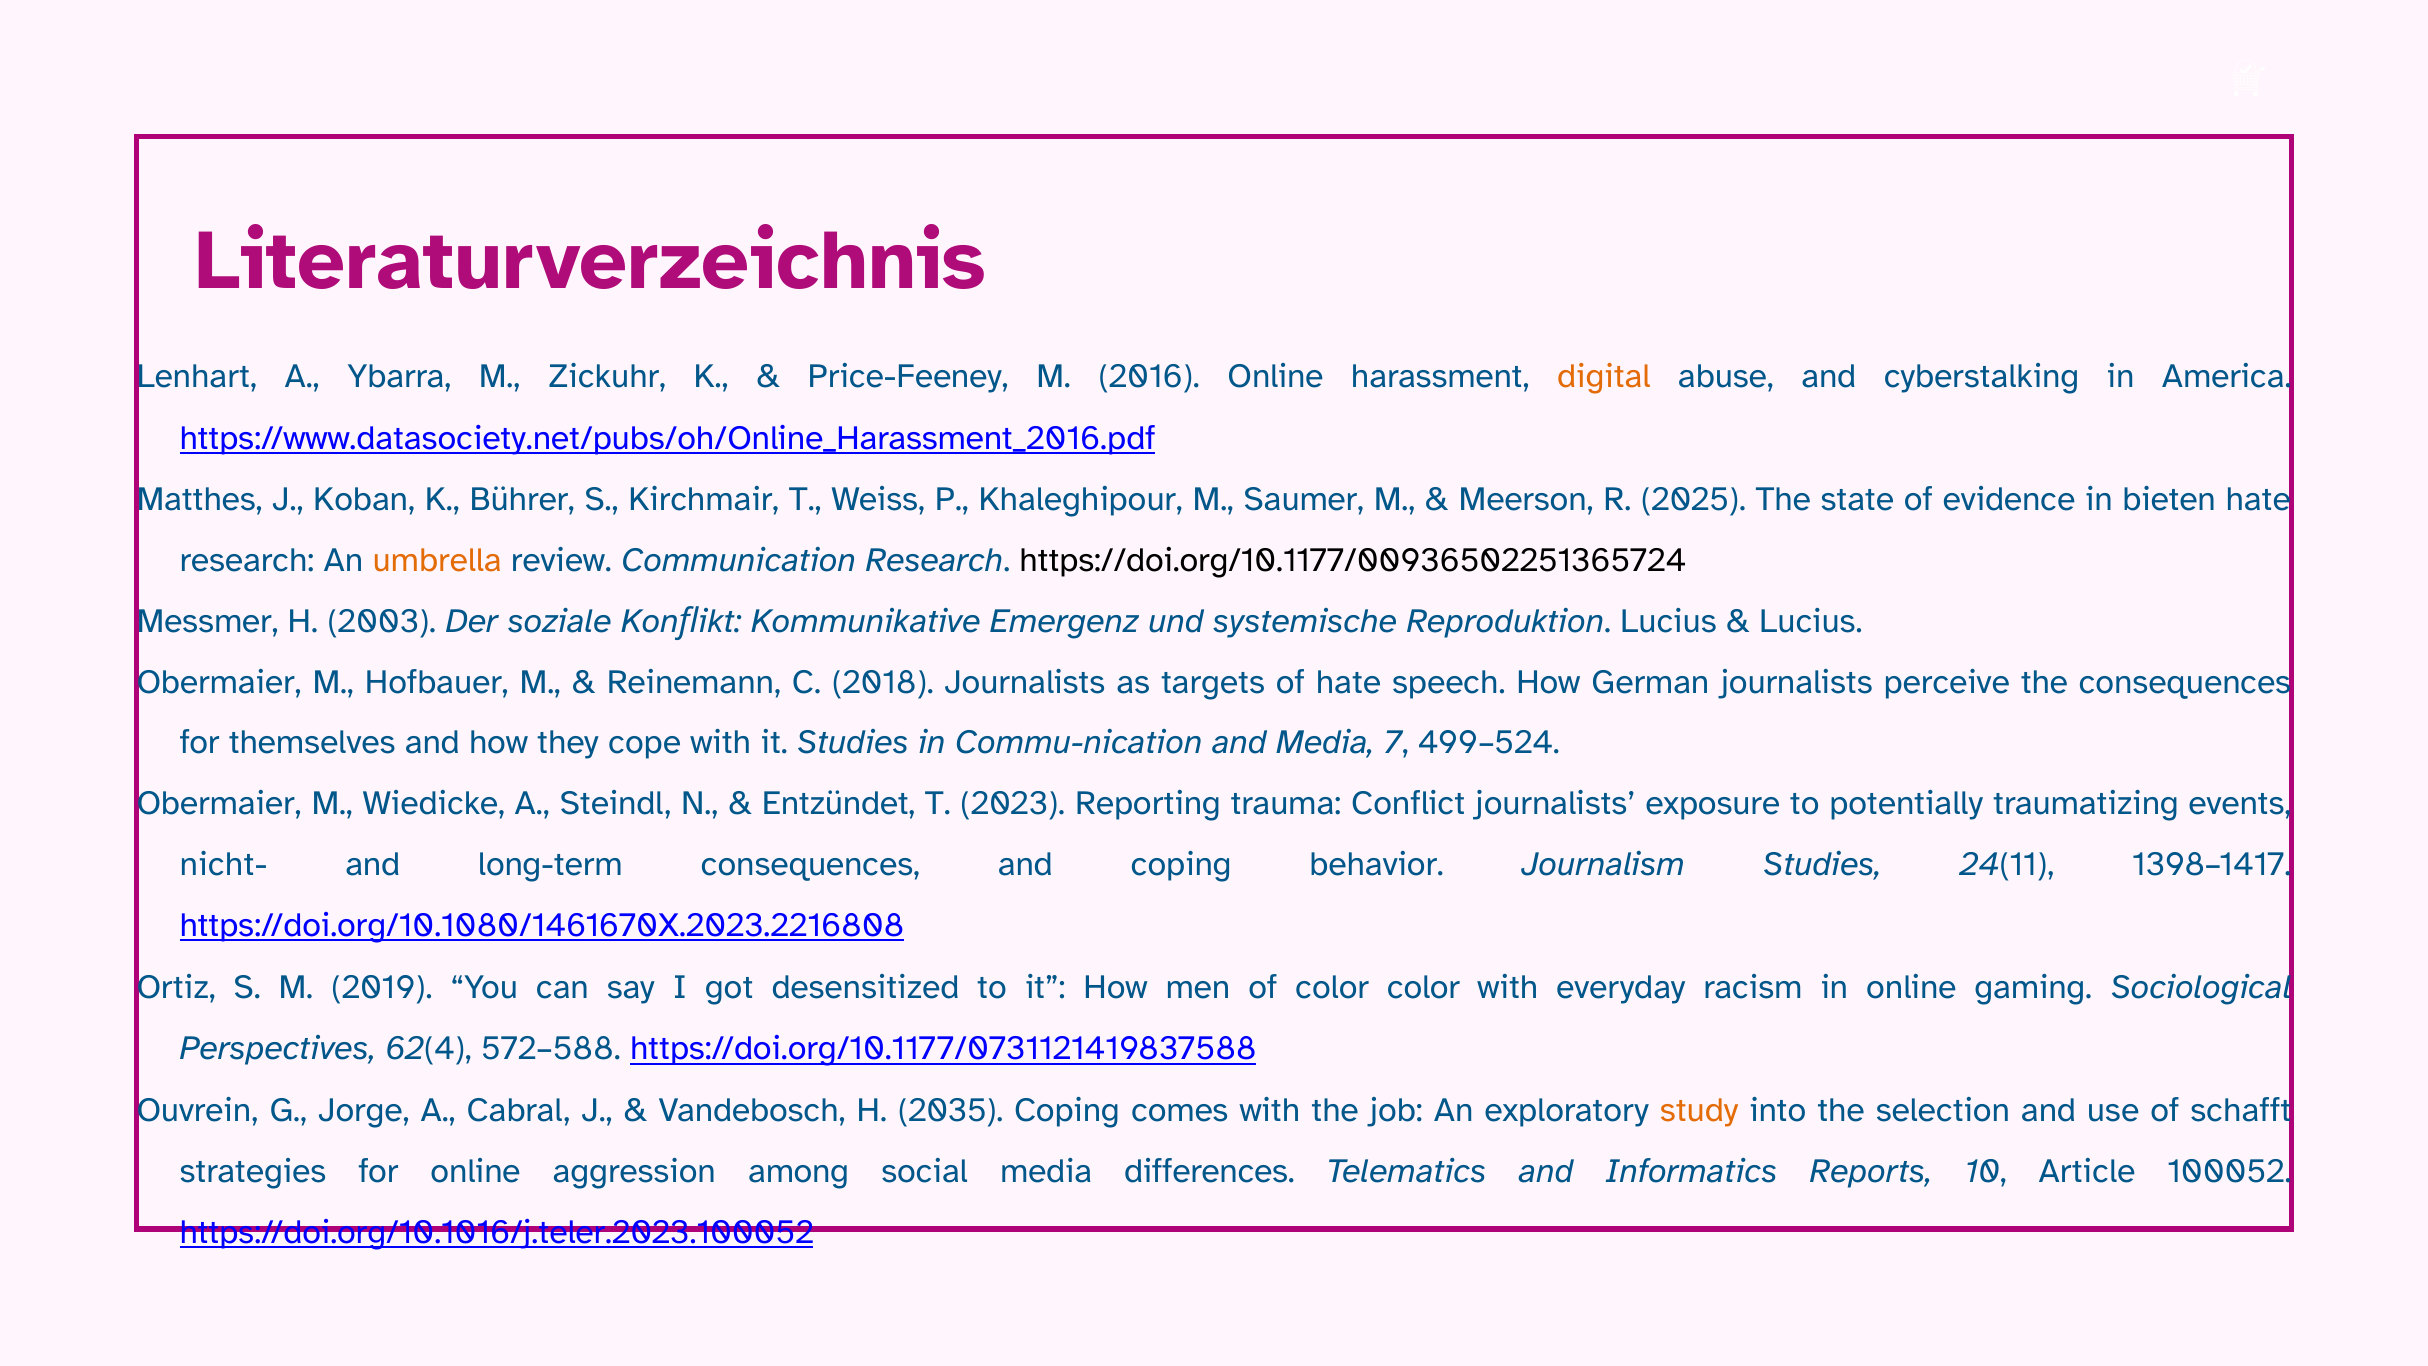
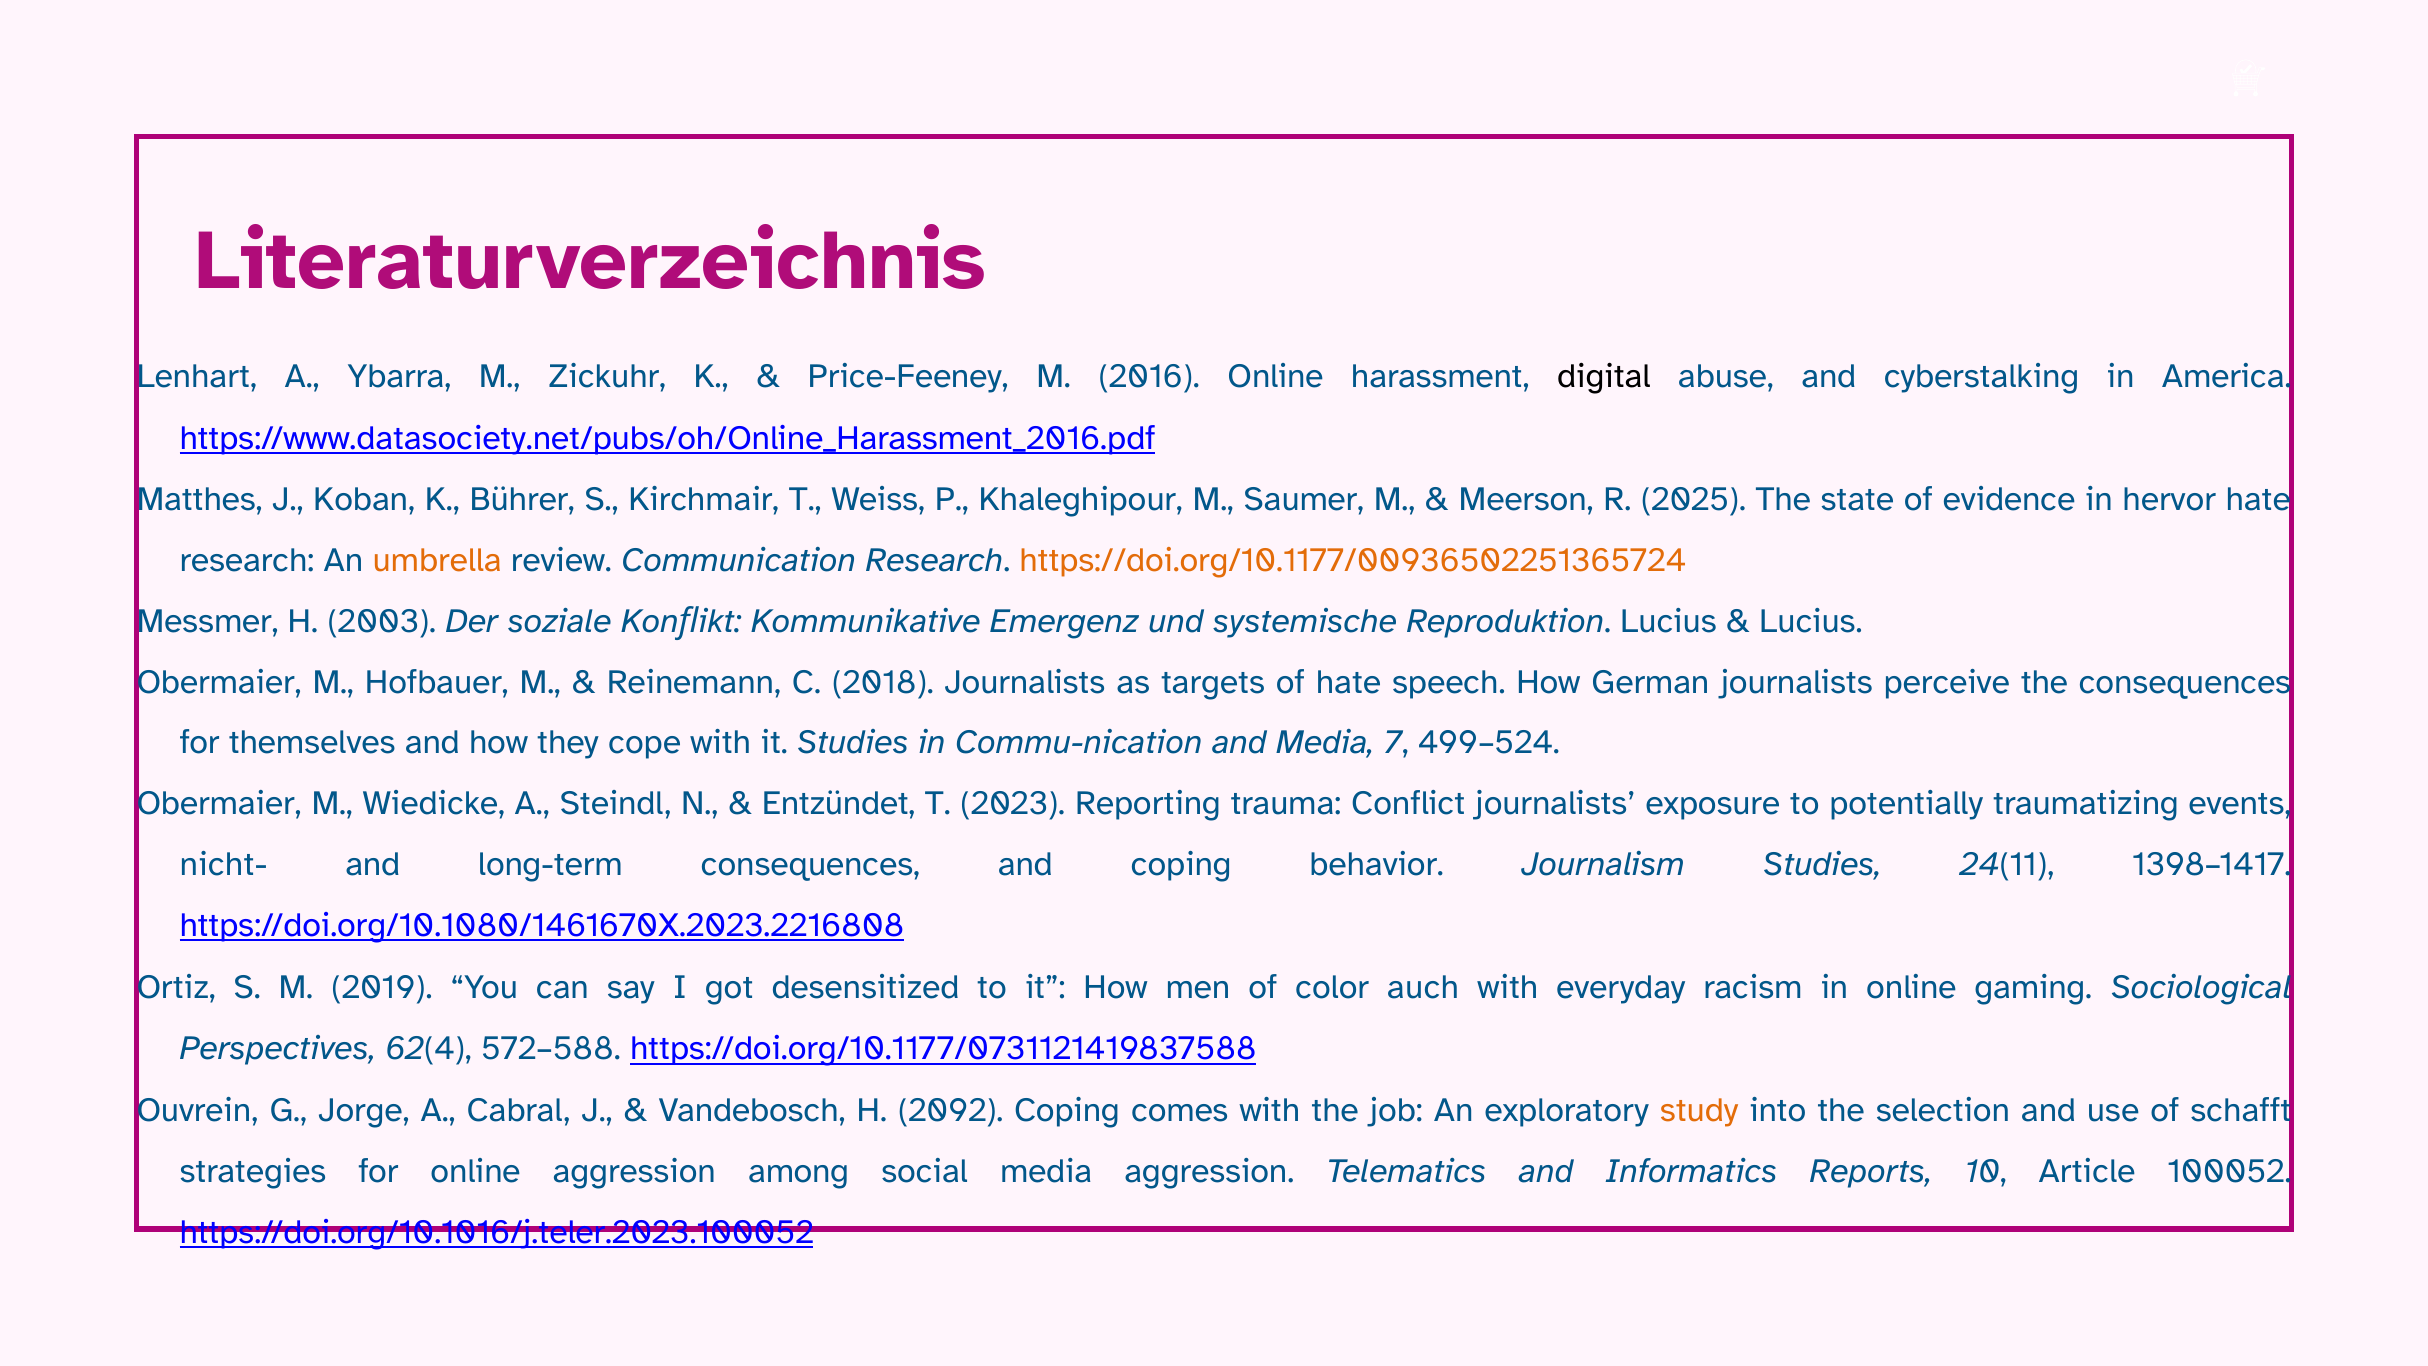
digital colour: orange -> black (1604, 377)
bieten: bieten -> hervor (2169, 500)
https://doi.org/10.1177/00936502251365724 colour: black -> orange (1353, 560)
color color: color -> auch (1423, 987)
2035: 2035 -> 2092 (951, 1110)
media differences: differences -> aggression (1209, 1171)
